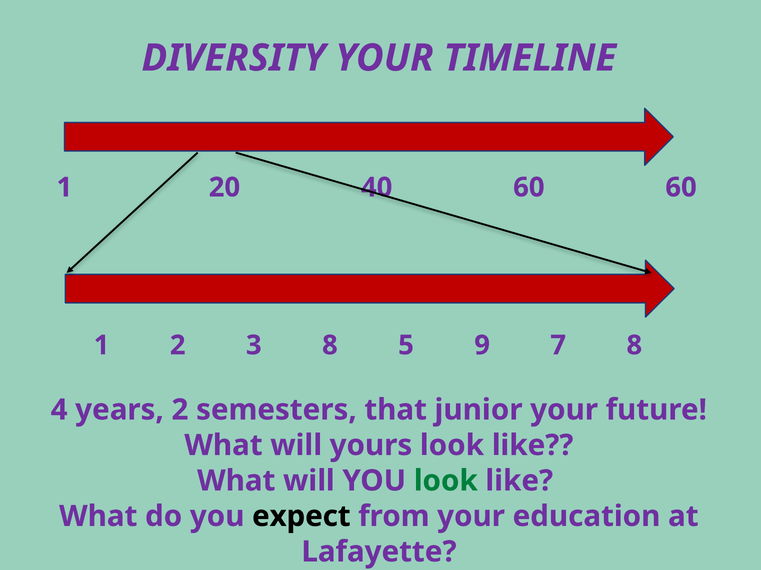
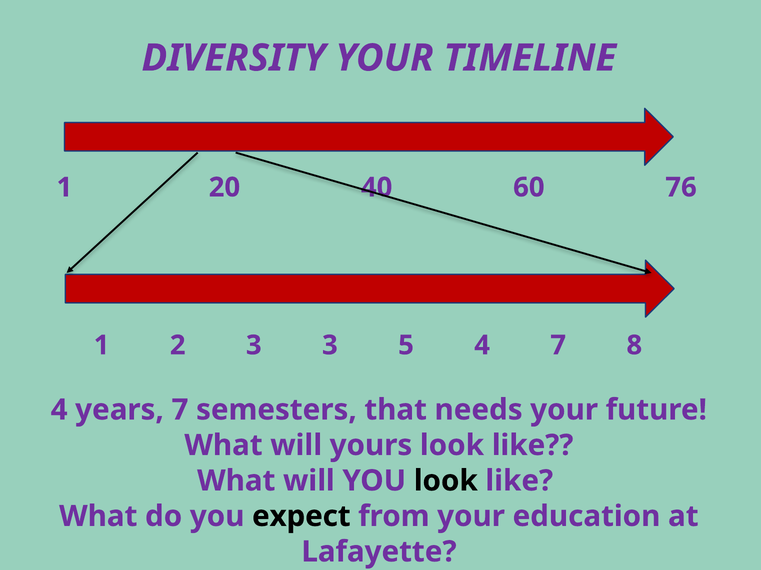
60: 60 -> 76 (681, 188)
3 8: 8 -> 3 (330, 346)
5 9: 9 -> 4 (482, 346)
years 2: 2 -> 7 (180, 410)
junior: junior -> needs (479, 410)
look colour: green -> black (446, 481)
